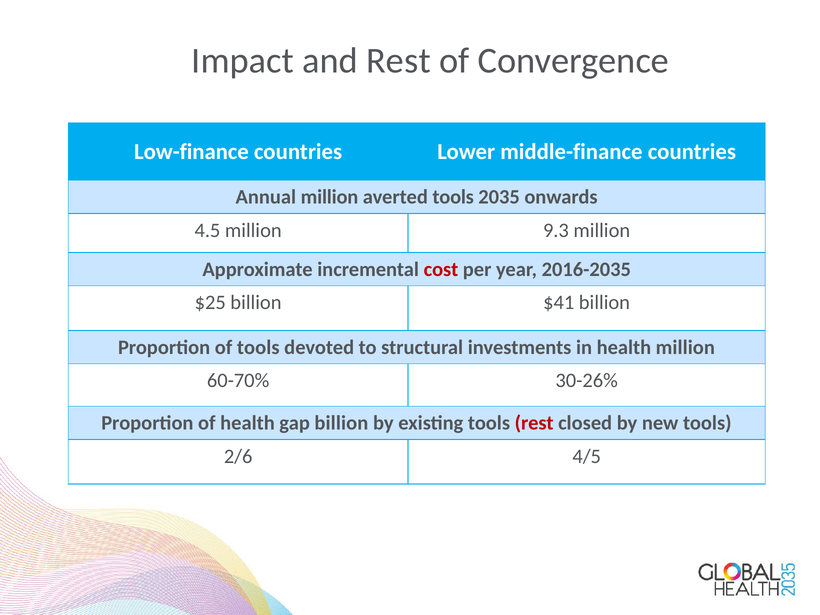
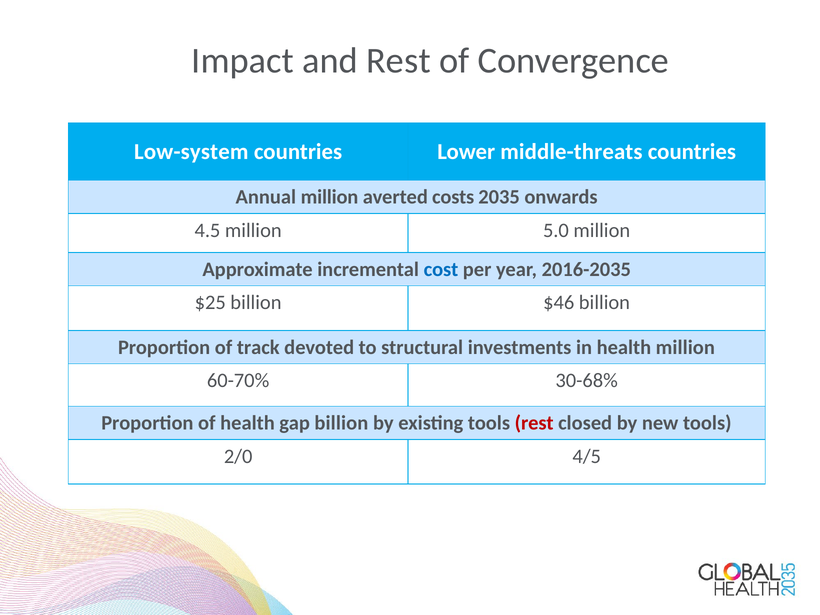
Low-finance: Low-finance -> Low-system (191, 152)
middle-finance: middle-finance -> middle-threats (571, 152)
averted tools: tools -> costs (453, 197)
9.3: 9.3 -> 5.0 (556, 230)
cost colour: red -> blue (441, 269)
$41: $41 -> $46 (559, 303)
of tools: tools -> track (258, 347)
30-26%: 30-26% -> 30-68% (587, 381)
2/6: 2/6 -> 2/0 (238, 456)
